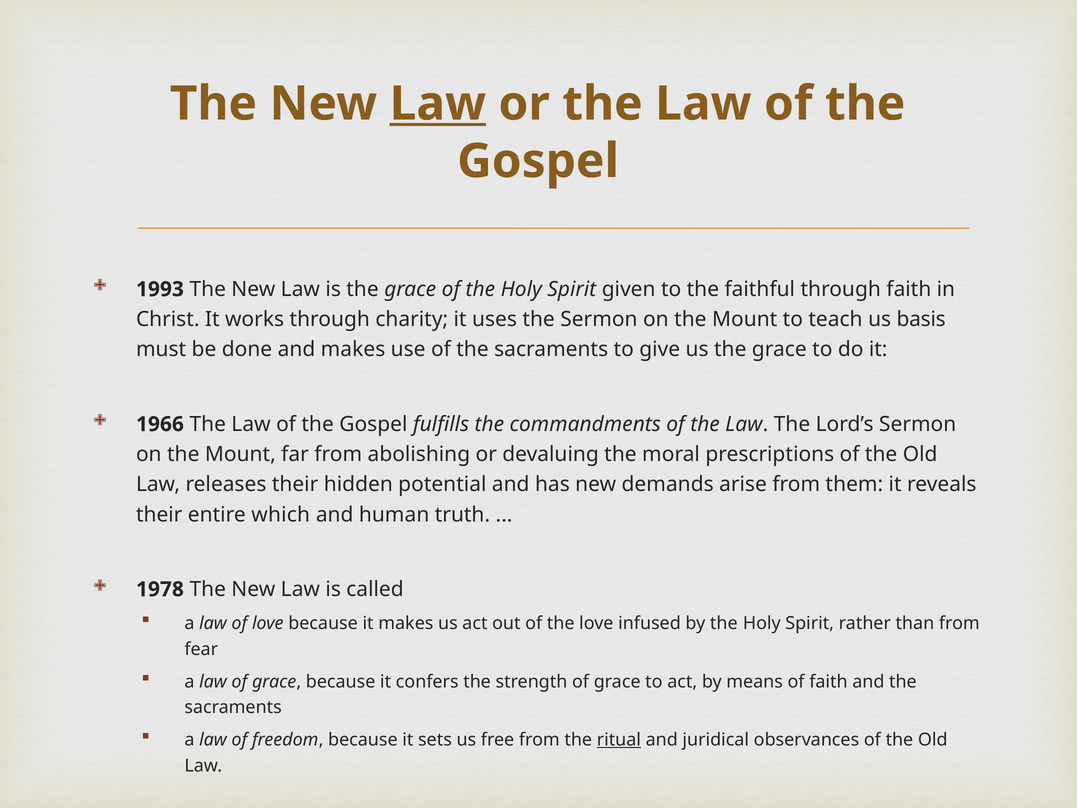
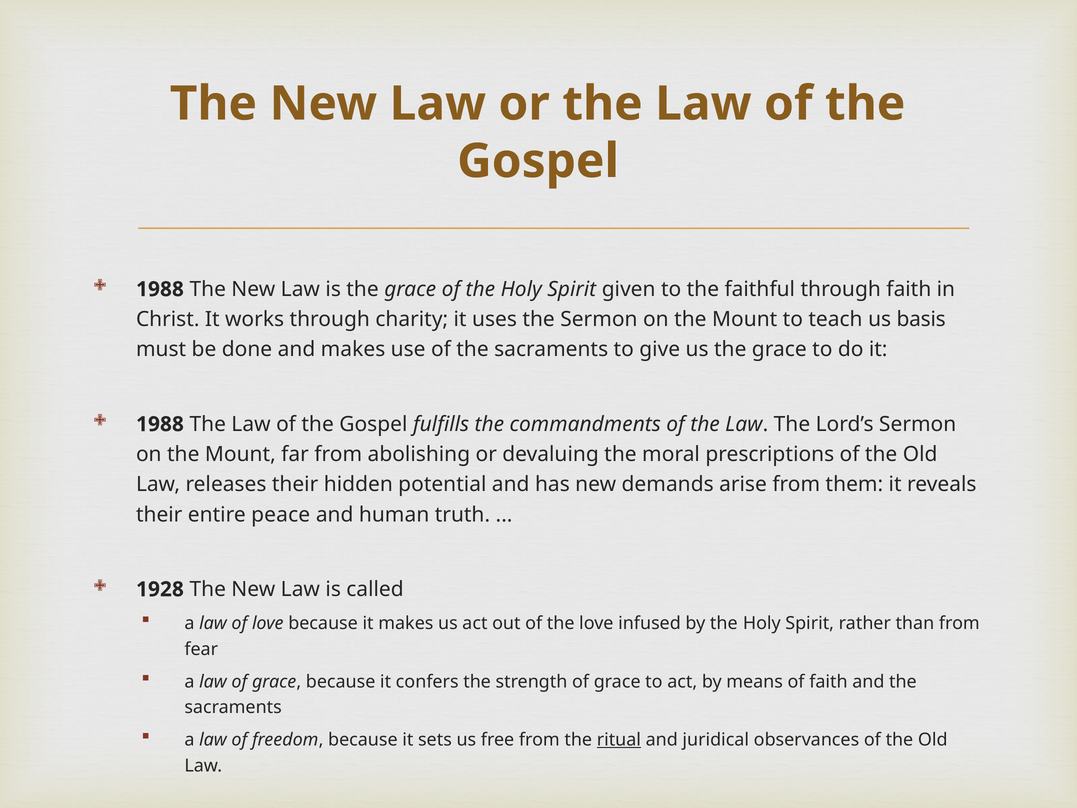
Law underline: present -> none (438, 104)
1993: 1993 -> 1988 (160, 289)
1966: 1966 -> 1988 (160, 424)
which: which -> peace (281, 515)
1978: 1978 -> 1928 (160, 589)
